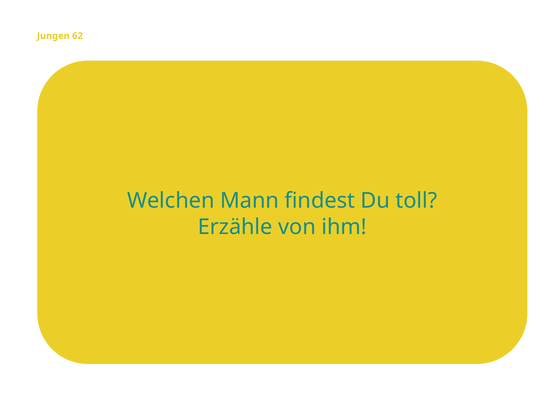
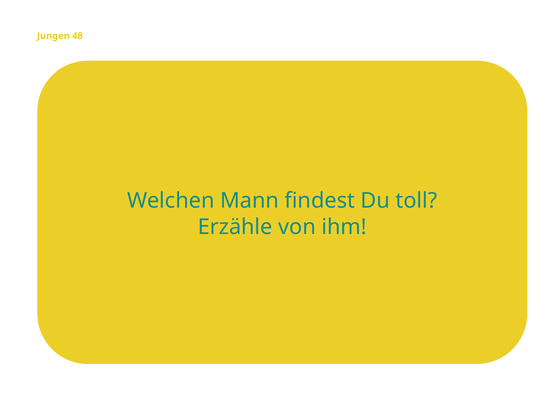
62: 62 -> 48 (77, 36)
